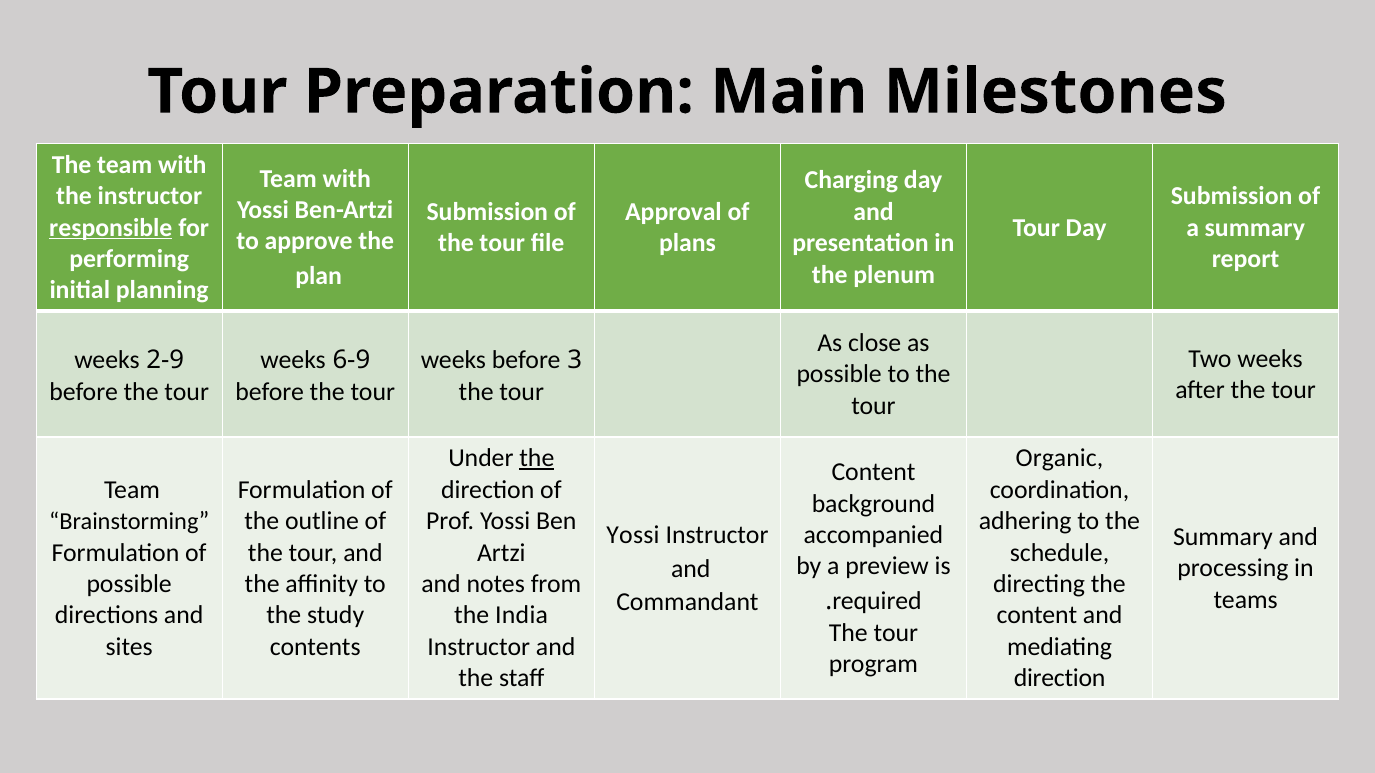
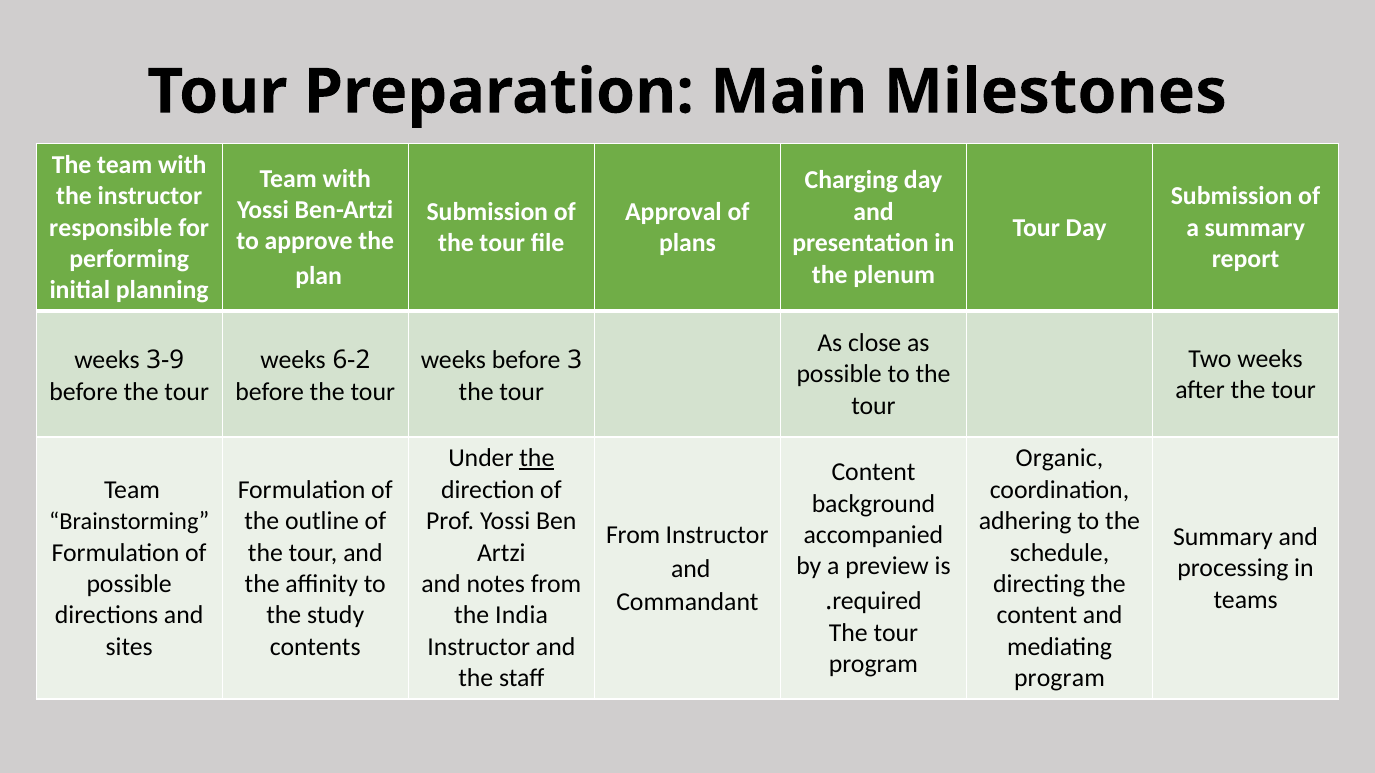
responsible underline: present -> none (111, 228)
2-9: 2-9 -> 3-9 (165, 360)
6-9: 6-9 -> 6-2 (351, 360)
Yossi: Yossi -> From (633, 535)
direction: direction -> program (1059, 679)
